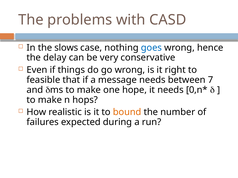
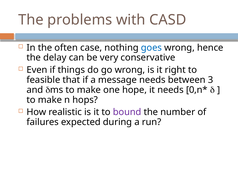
slows: slows -> often (66, 48)
7: 7 -> 3 (211, 80)
bound colour: orange -> purple (127, 112)
